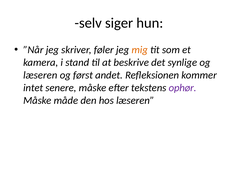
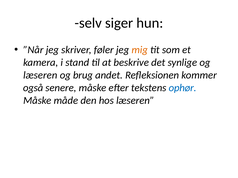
først: først -> brug (83, 75)
intet: intet -> også (33, 88)
ophør colour: purple -> blue (183, 88)
